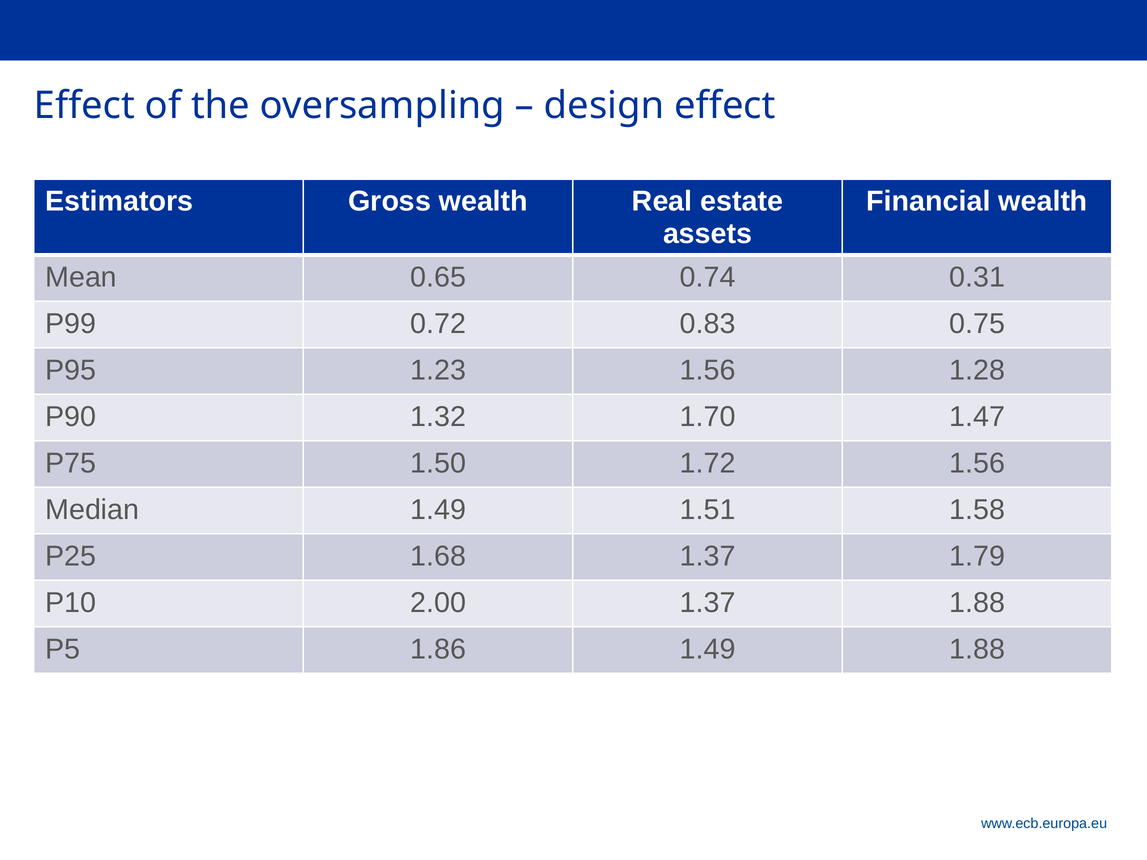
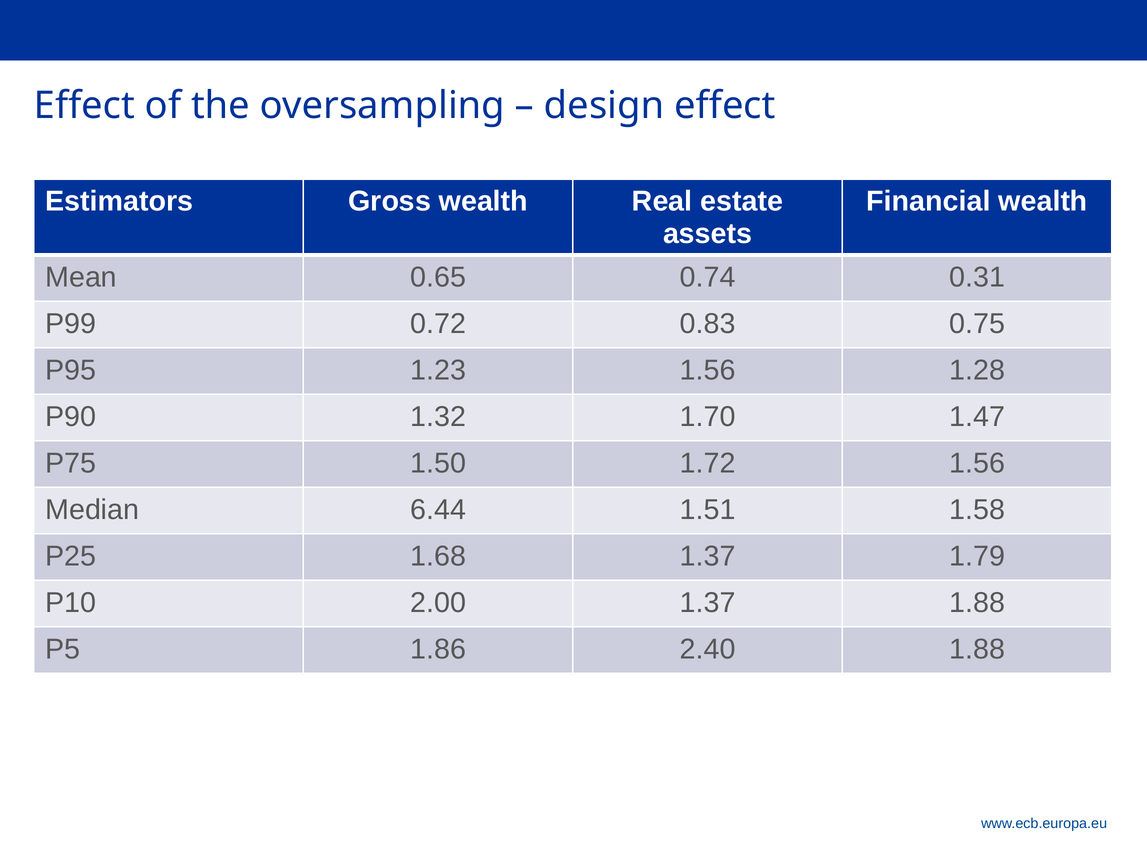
Median 1.49: 1.49 -> 6.44 (438, 510)
1.86 1.49: 1.49 -> 2.40 (708, 649)
